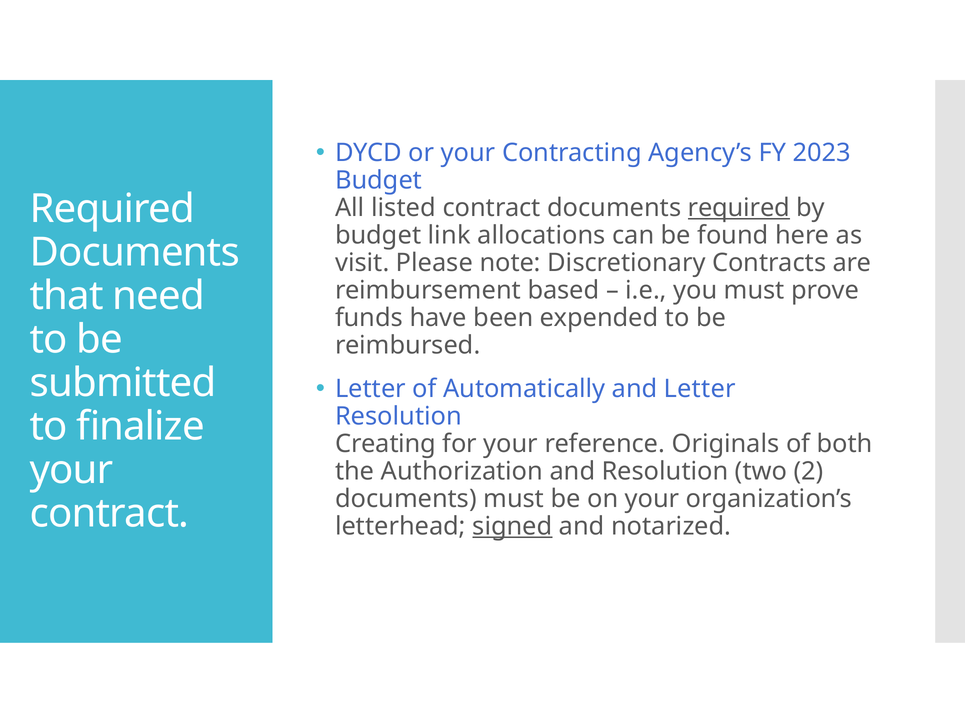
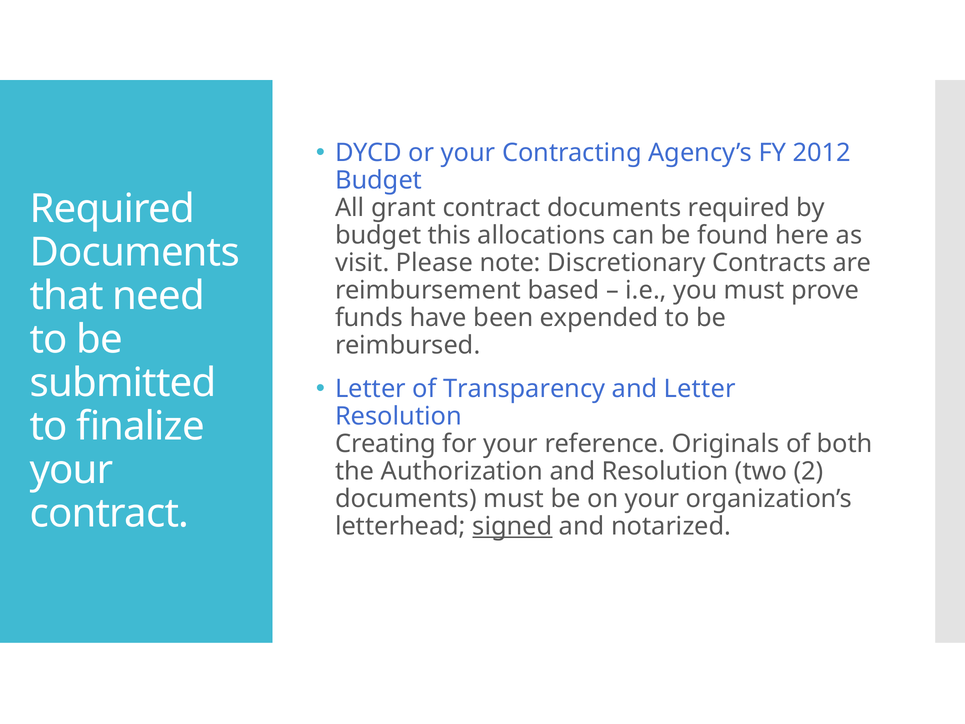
2023: 2023 -> 2012 (822, 153)
listed: listed -> grant (404, 208)
required underline: present -> none (739, 208)
link: link -> this (449, 235)
Automatically: Automatically -> Transparency (524, 389)
